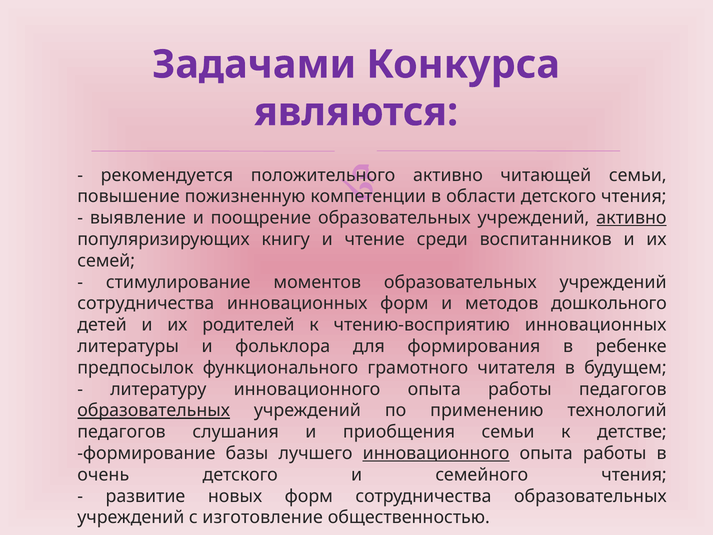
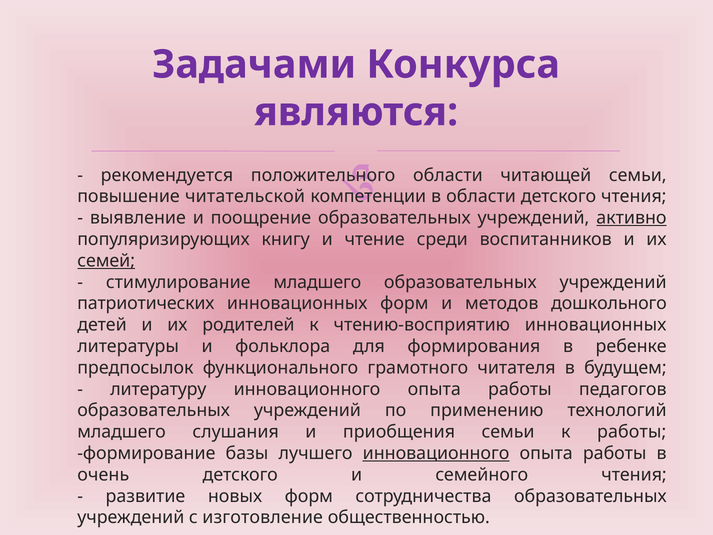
положительного активно: активно -> области (448, 175)
пожизненную: пожизненную -> читательской (245, 197)
семей underline: none -> present (106, 261)
стимулирование моментов: моментов -> младшего (317, 282)
сотрудничества: сотрудничества -> патриотических (146, 303)
образовательных underline: present -> none (154, 410)
педагогов: педагогов -> младшего (122, 432)
к детстве: детстве -> работы (632, 432)
